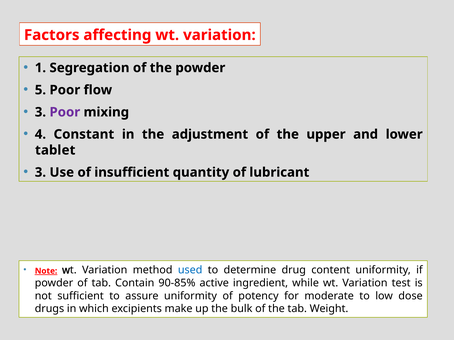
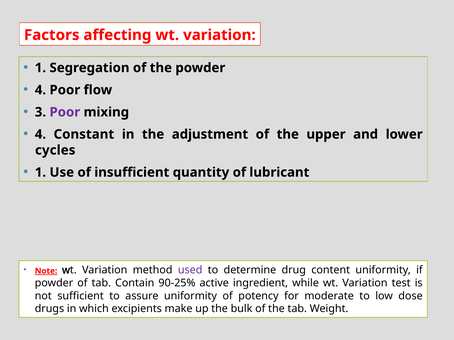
5: 5 -> 4 (40, 90)
tablet: tablet -> cycles (55, 150)
3: 3 -> 1 (40, 173)
used colour: blue -> purple (190, 271)
90-85%: 90-85% -> 90-25% (177, 283)
